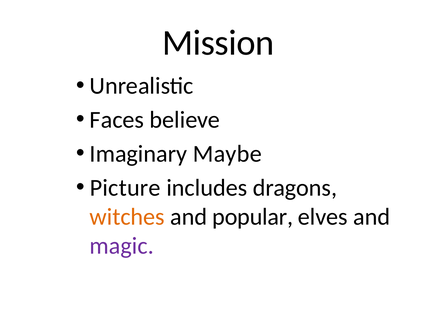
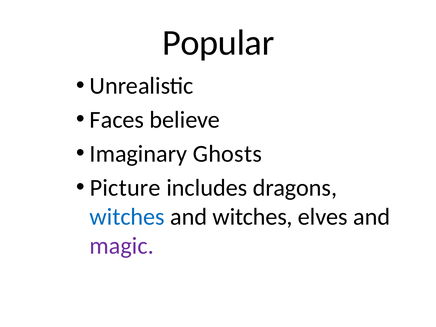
Mission: Mission -> Popular (218, 43)
Maybe: Maybe -> Ghosts (227, 154)
witches colour: orange -> blue (127, 217)
and popular: popular -> witches (253, 217)
